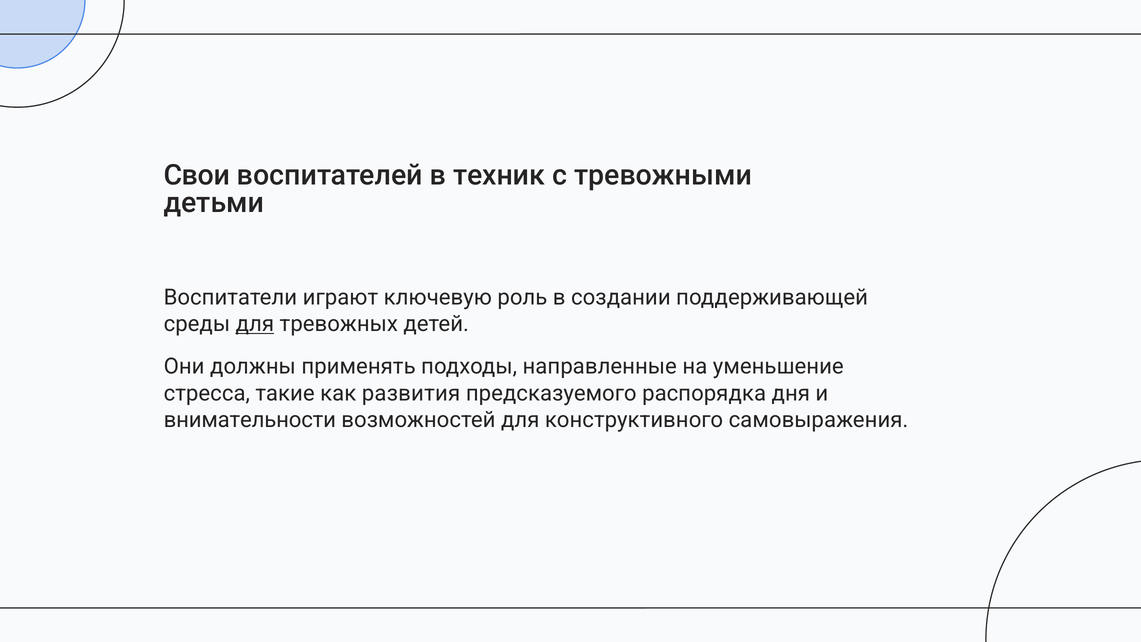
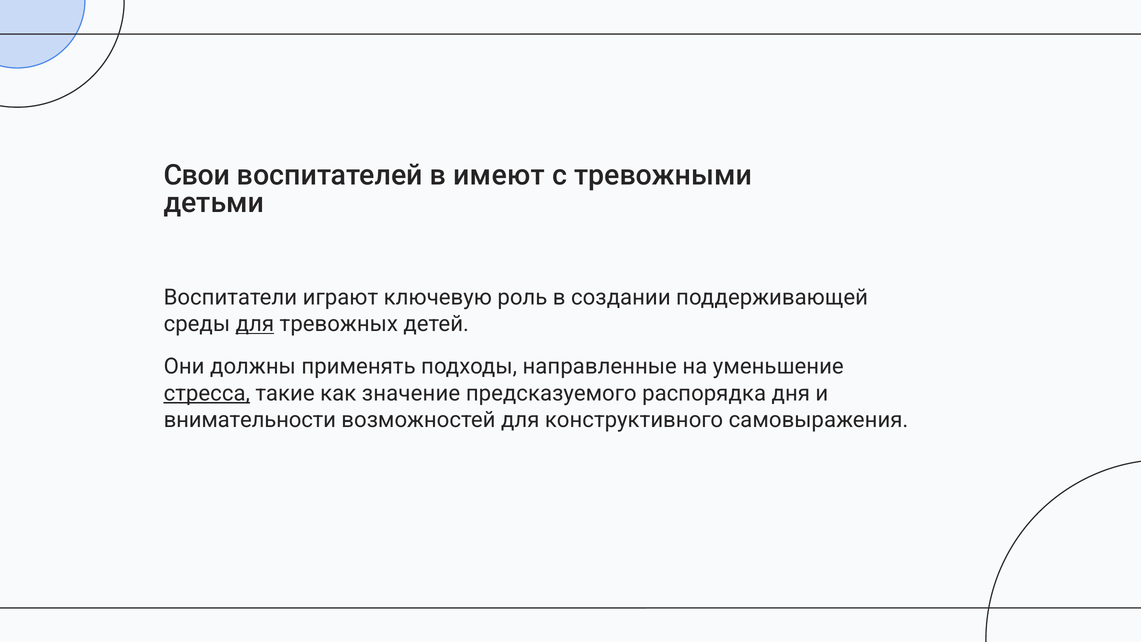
техник: техник -> имеют (499, 176)
стресса underline: none -> present (207, 393)
развития: развития -> значение (411, 393)
